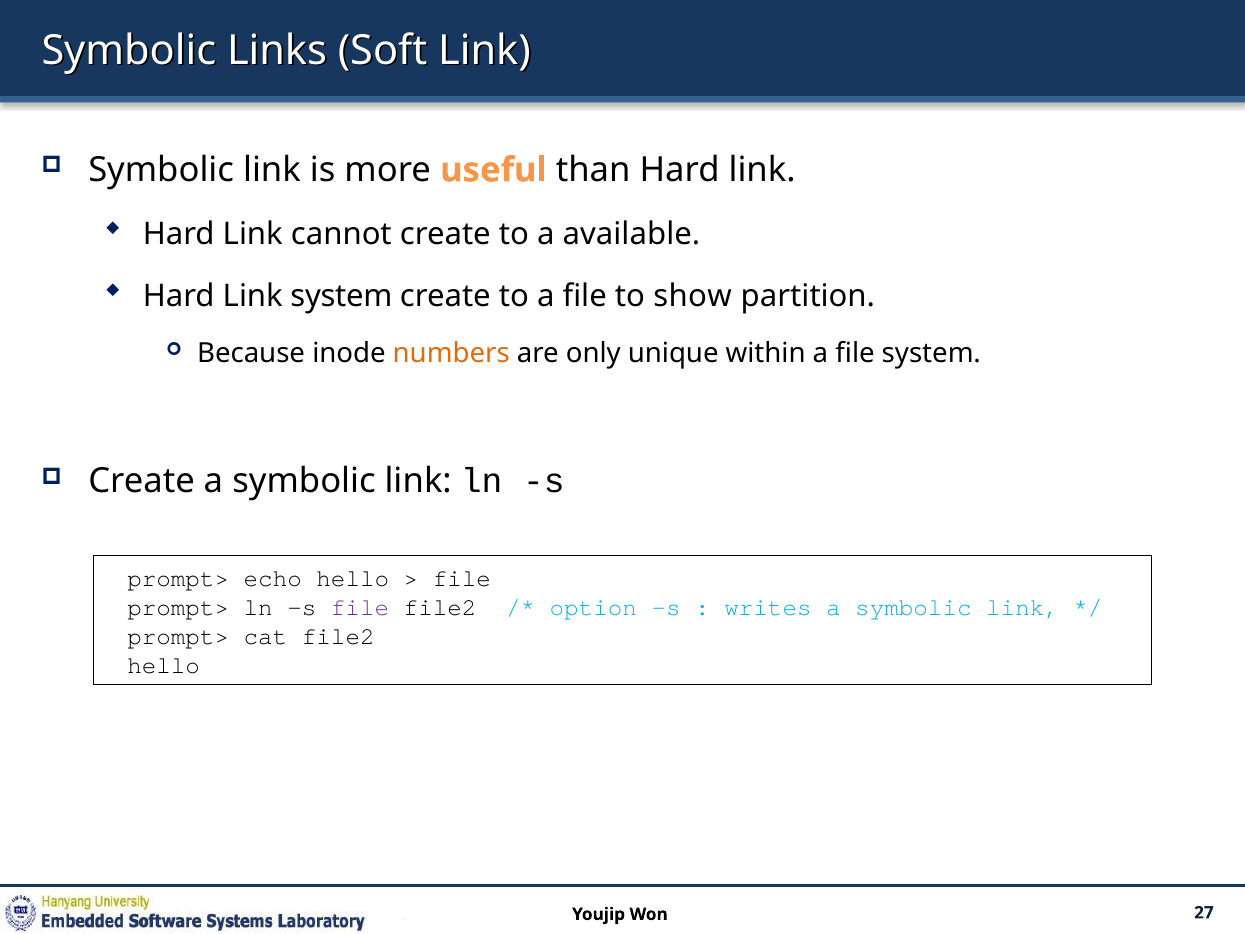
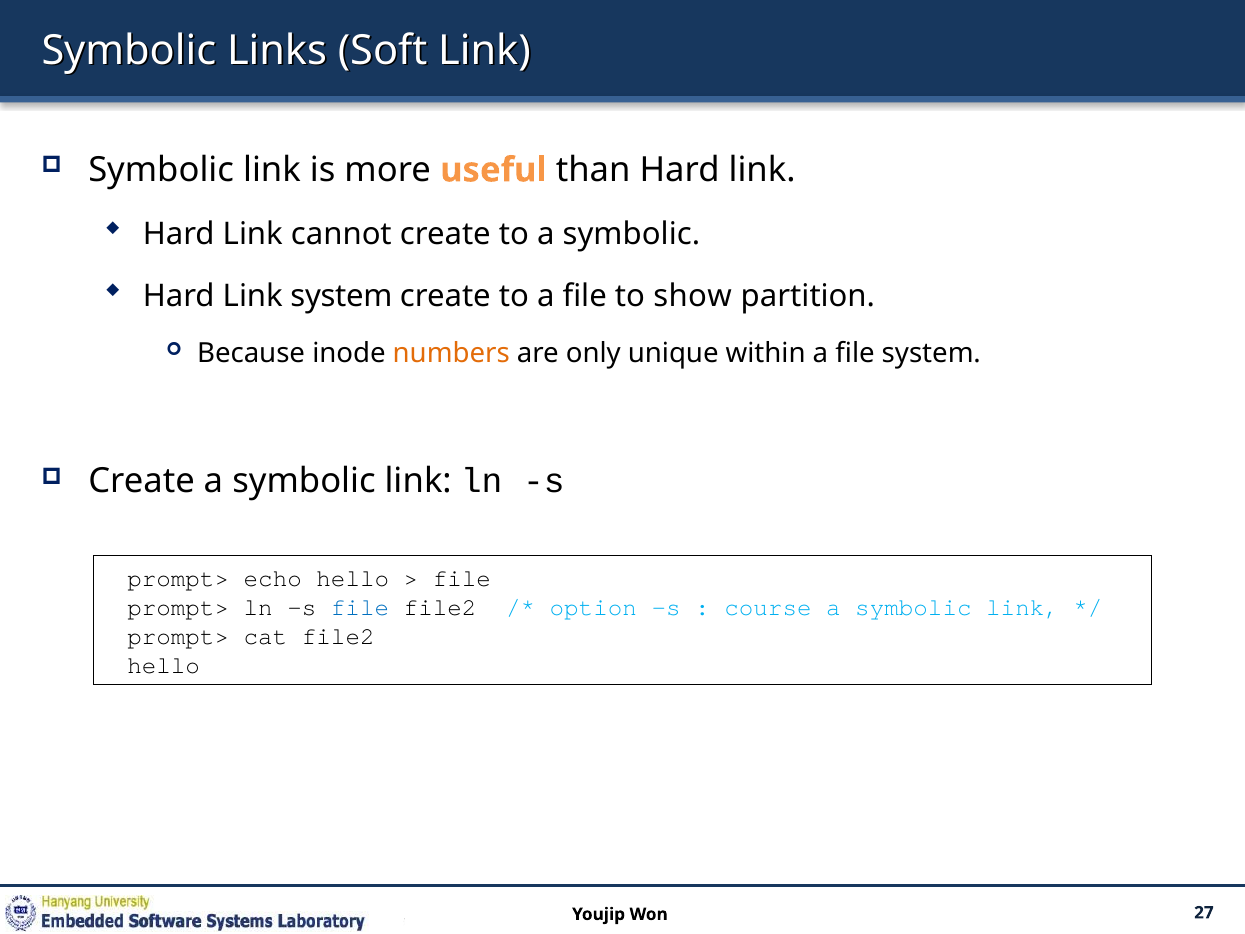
to a available: available -> symbolic (631, 234)
file colour: purple -> blue (360, 607)
writes: writes -> course (768, 607)
